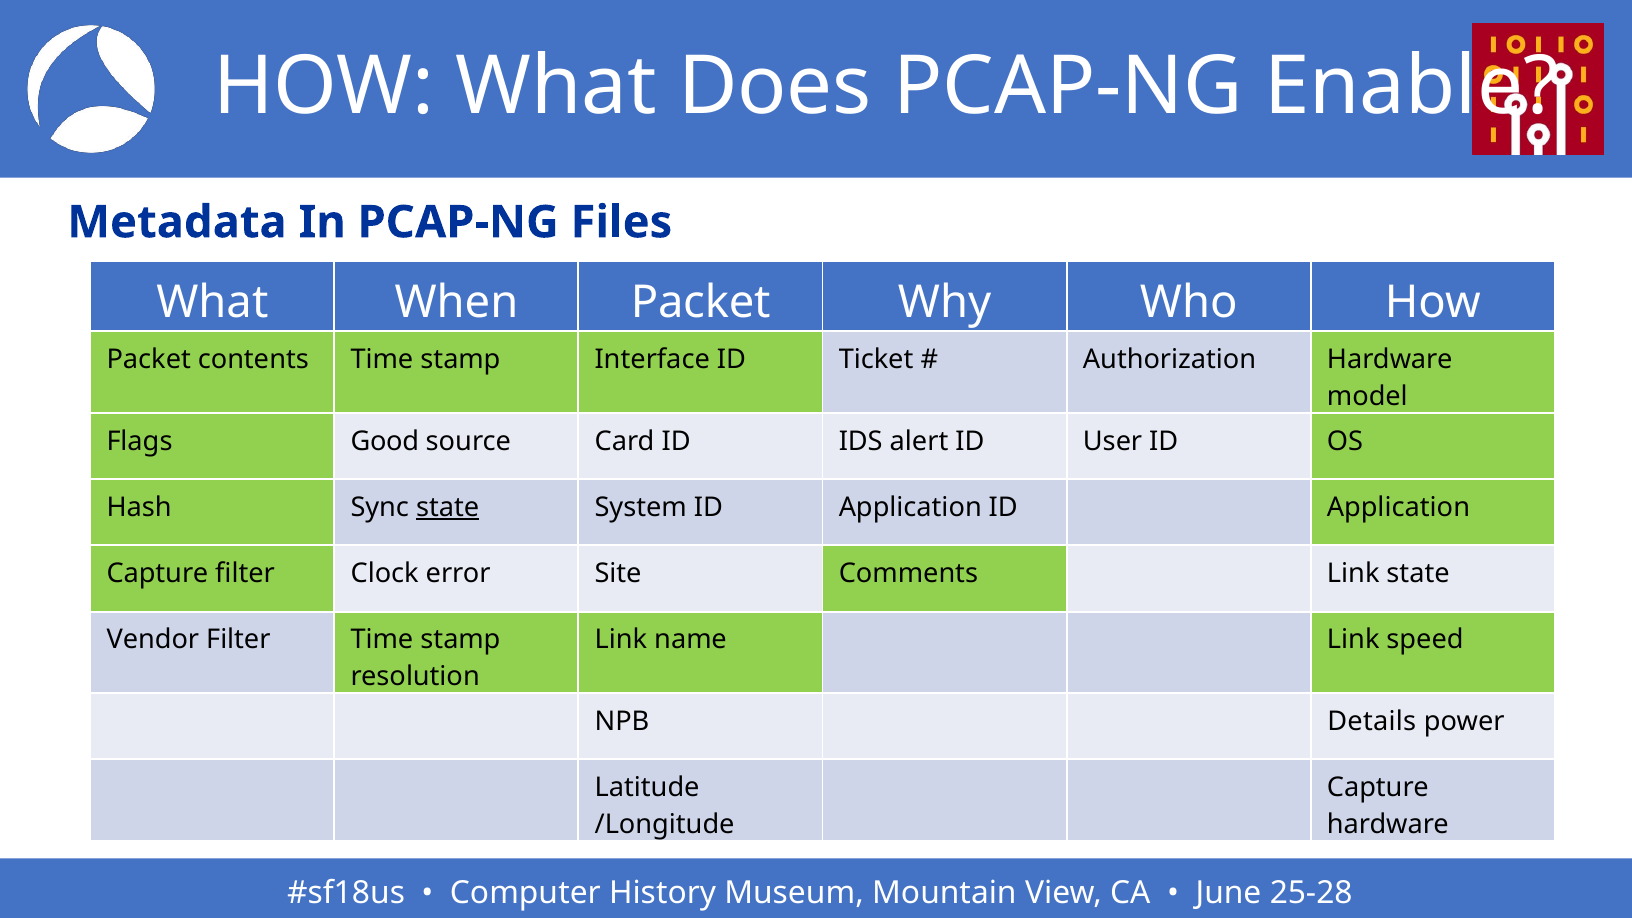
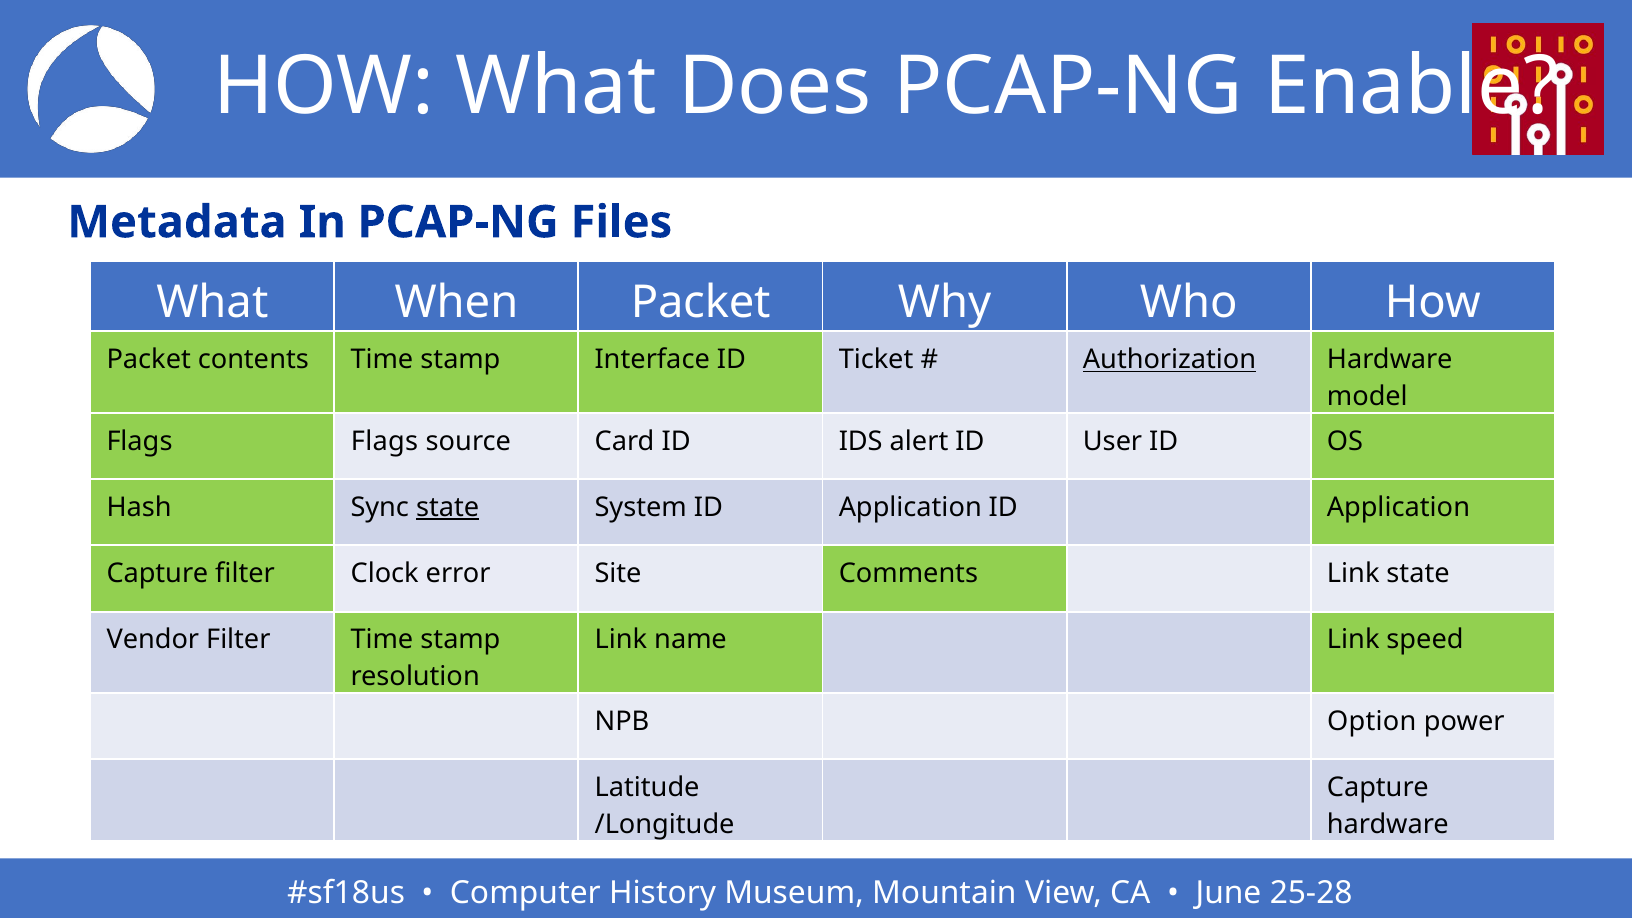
Authorization underline: none -> present (1170, 360)
Flags Good: Good -> Flags (385, 441)
Details: Details -> Option (1372, 722)
